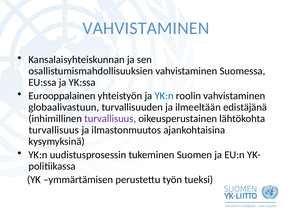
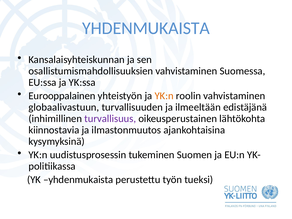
VAHVISTAMINEN: VAHVISTAMINEN -> YHDENMUKAISTA (146, 28)
YK:n colour: blue -> orange (164, 96)
turvallisuus: turvallisuus -> kiinnostavia (54, 130)
YK ymmärtämisen: ymmärtämisen -> yhdenmukaista (78, 180)
